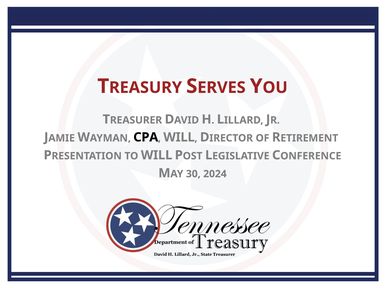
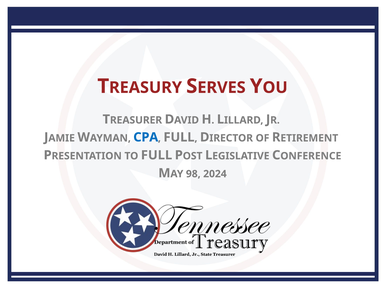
CPA colour: black -> blue (146, 138)
WILL: WILL -> FULL (179, 138)
TO WILL: WILL -> FULL (157, 156)
30: 30 -> 98 (193, 174)
